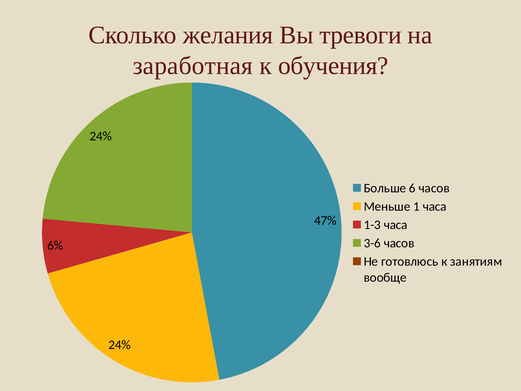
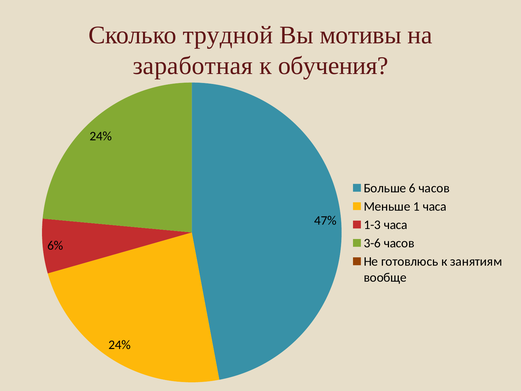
желания: желания -> трудной (228, 35)
тревоги: тревоги -> мотивы (361, 35)
